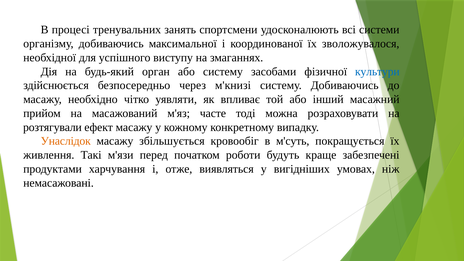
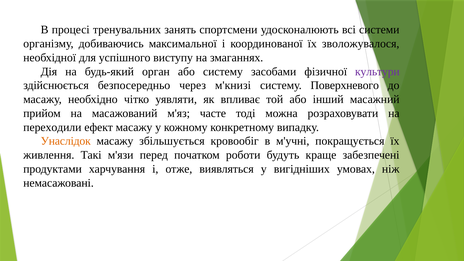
культури colour: blue -> purple (377, 72)
систему Добиваючись: Добиваючись -> Поверхневого (345, 85)
розтягували: розтягували -> переходили (52, 127)
м'суть: м'суть -> м'учні (293, 141)
